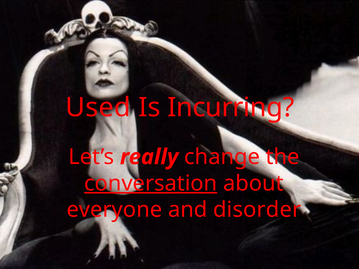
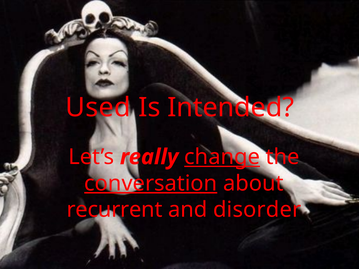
Incurring: Incurring -> Intended (231, 108)
change underline: none -> present (222, 157)
everyone: everyone -> recurrent (115, 210)
